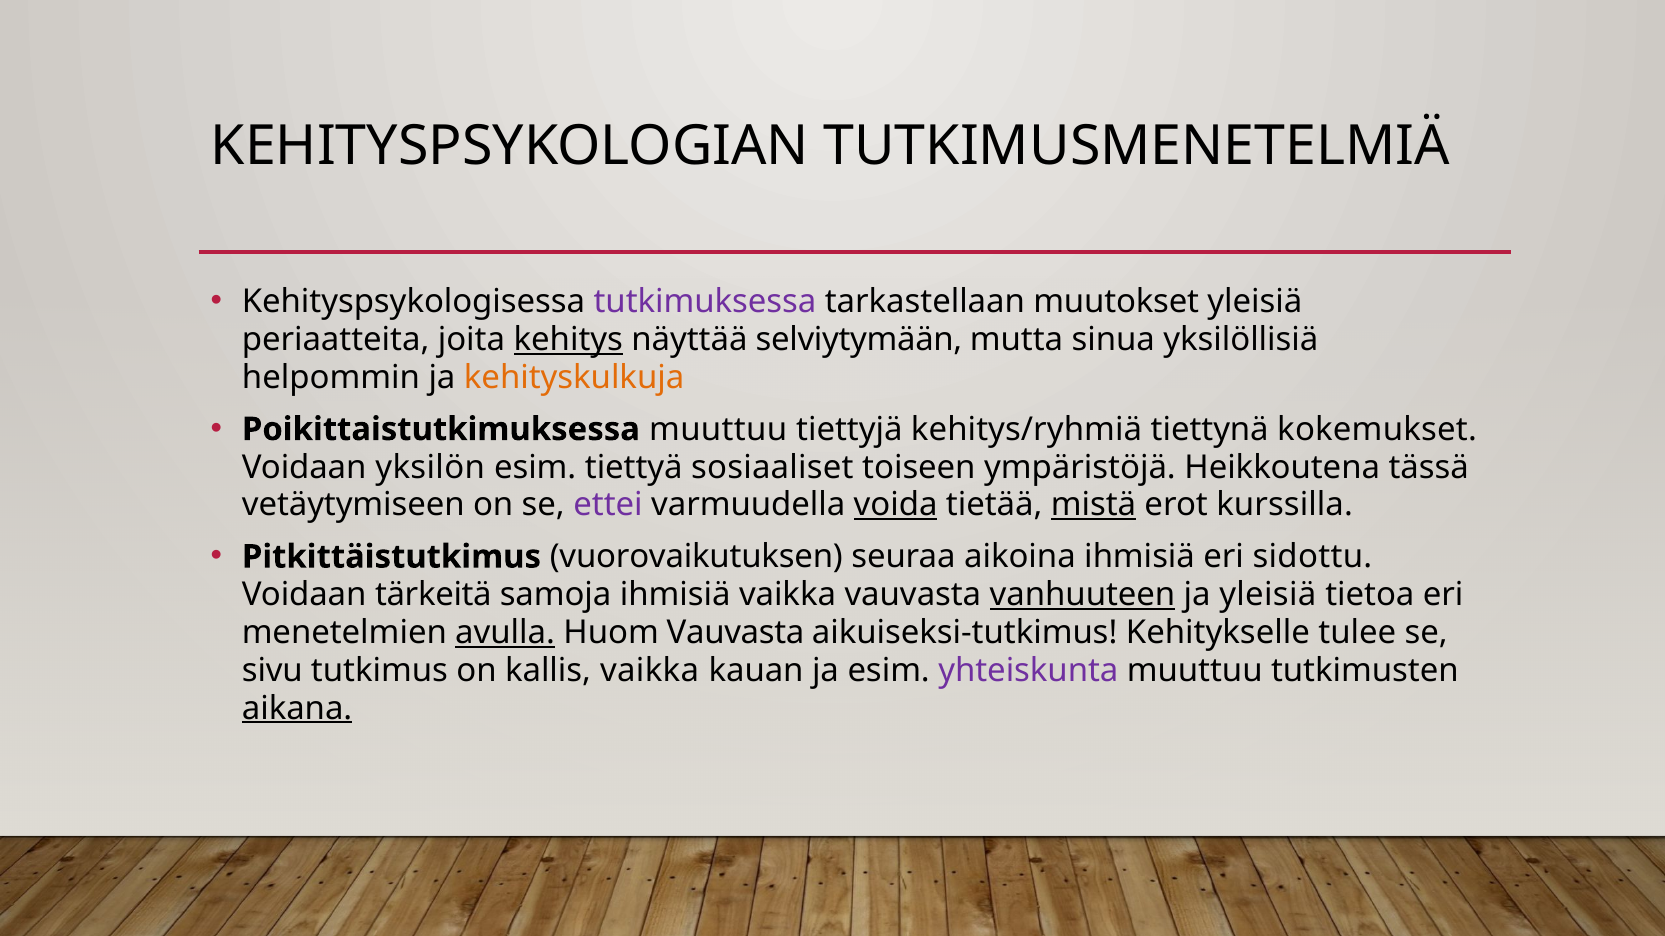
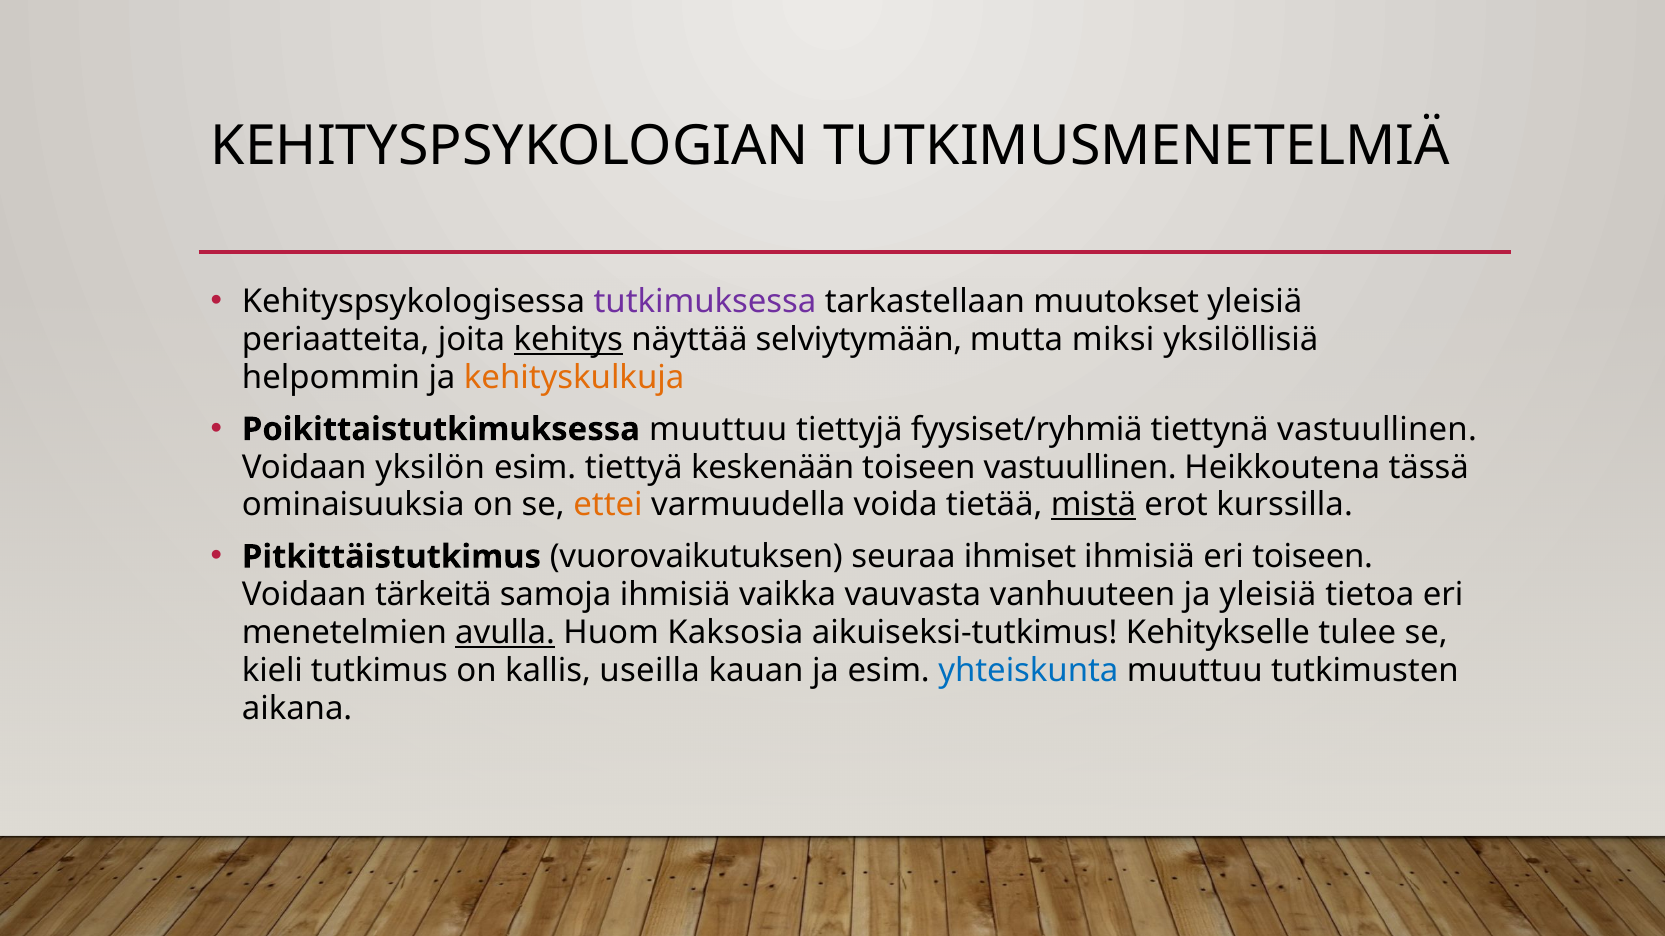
sinua: sinua -> miksi (1113, 340)
kehitys/ryhmiä: kehitys/ryhmiä -> fyysiset/ryhmiä (1027, 430)
tiettynä kokemukset: kokemukset -> vastuullinen (1377, 430)
sosiaaliset: sosiaaliset -> keskenään (773, 467)
toiseen ympäristöjä: ympäristöjä -> vastuullinen (1080, 467)
vetäytymiseen: vetäytymiseen -> ominaisuuksia (353, 505)
ettei colour: purple -> orange (608, 505)
voida underline: present -> none (896, 505)
aikoina: aikoina -> ihmiset (1020, 557)
eri sidottu: sidottu -> toiseen (1313, 557)
vanhuuteen underline: present -> none (1083, 595)
Huom Vauvasta: Vauvasta -> Kaksosia (735, 633)
sivu: sivu -> kieli (272, 671)
kallis vaikka: vaikka -> useilla (650, 671)
yhteiskunta colour: purple -> blue (1028, 671)
aikana underline: present -> none (297, 709)
